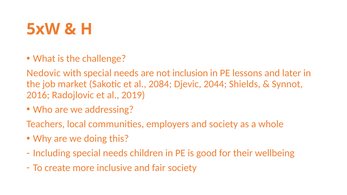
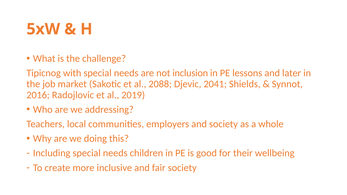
Nedovic: Nedovic -> Tipicnog (44, 73)
2084: 2084 -> 2088 (160, 84)
2044: 2044 -> 2041 (215, 84)
